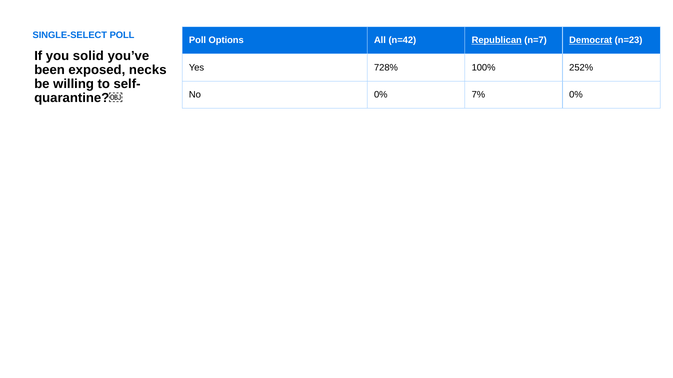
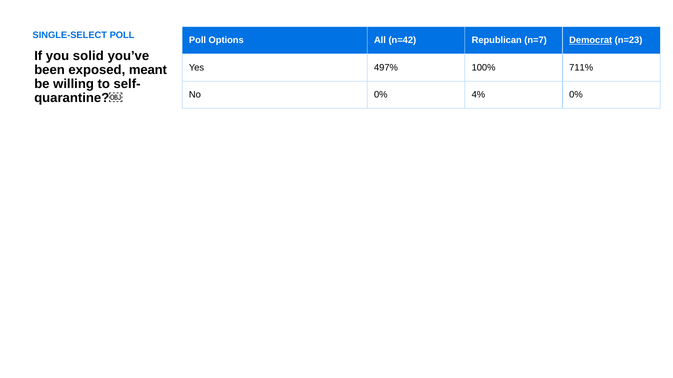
Republican underline: present -> none (497, 40)
728%: 728% -> 497% (386, 68)
252%: 252% -> 711% (581, 68)
necks: necks -> meant (148, 70)
7%: 7% -> 4% (478, 95)
